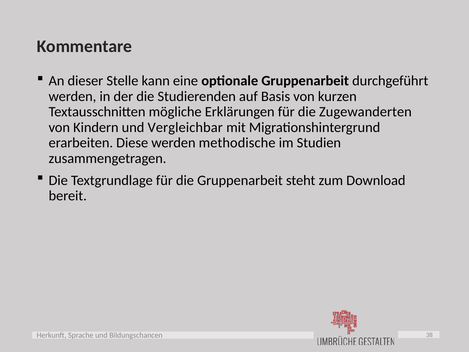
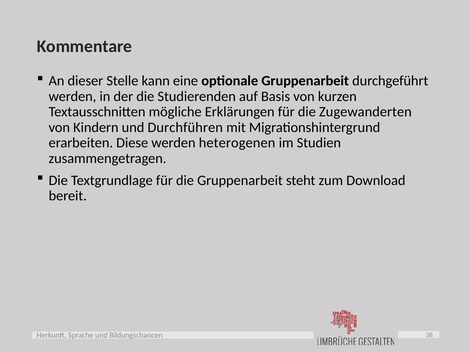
Vergleichbar: Vergleichbar -> Durchführen (185, 127)
methodische: methodische -> heterogenen (237, 143)
